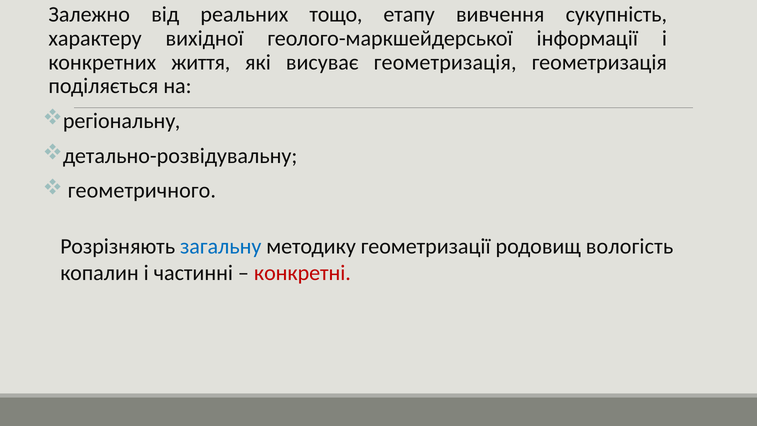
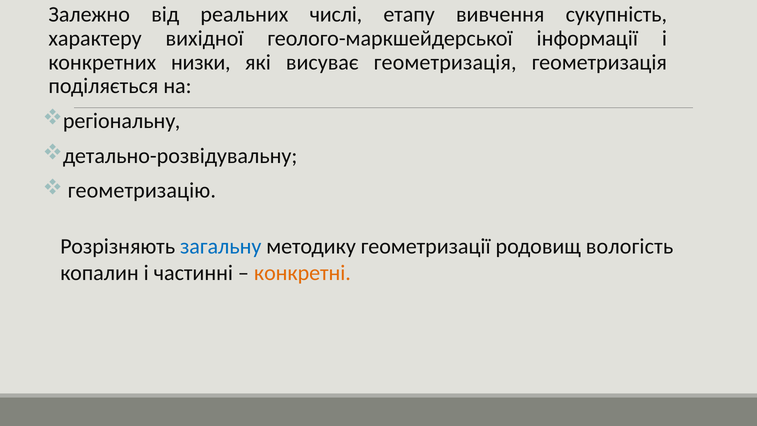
тощо: тощо -> числі (336, 15)
життя: життя -> низки (201, 62)
геометричного: геометричного -> геометризацію (142, 191)
конкретні colour: red -> orange (302, 273)
